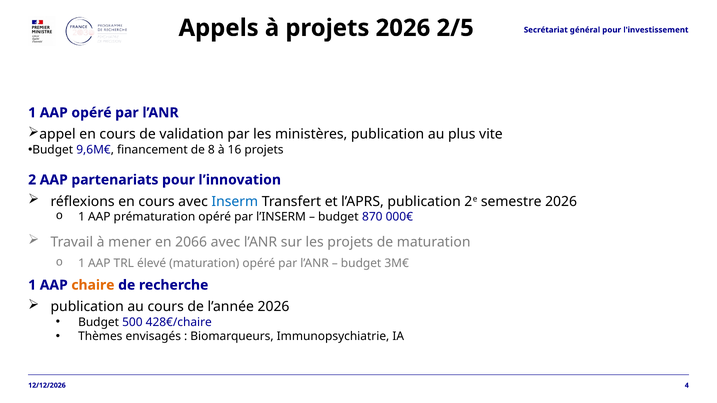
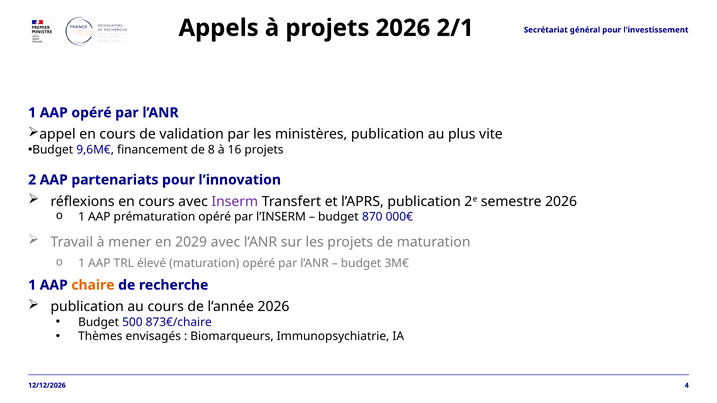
2/5: 2/5 -> 2/1 (455, 28)
Inserm colour: blue -> purple (235, 202)
2066: 2066 -> 2029 (191, 242)
428€/chaire: 428€/chaire -> 873€/chaire (179, 322)
